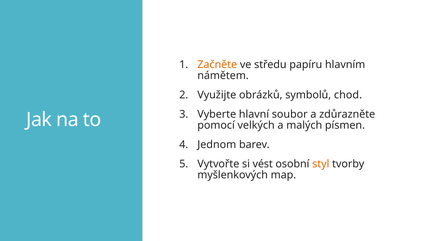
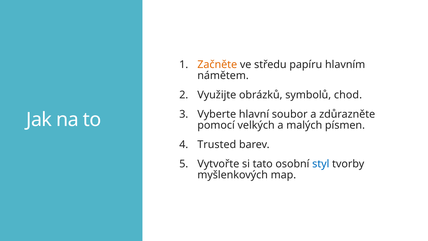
Jednom: Jednom -> Trusted (217, 145)
vést: vést -> tato (263, 164)
styl colour: orange -> blue (321, 164)
